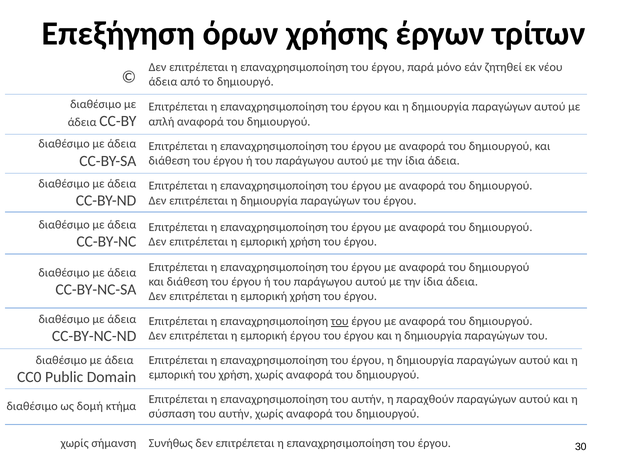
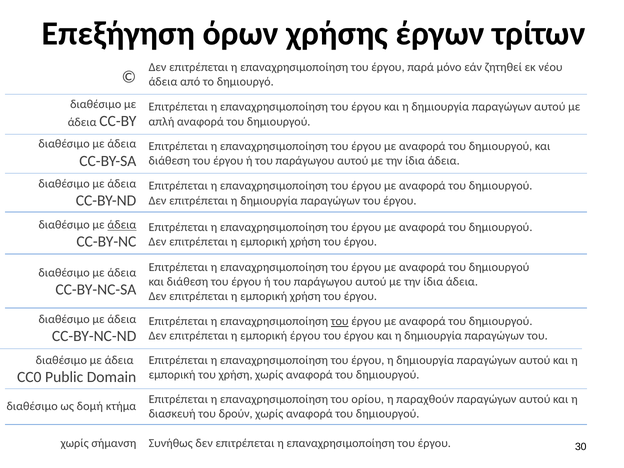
άδεια underline: none -> present (122, 225)
επαναχρησιμοποίηση του αυτήν: αυτήν -> ορίου (368, 399)
σύσπαση: σύσπαση -> διασκευή (172, 414)
αυτήν: αυτήν -> δρούν (236, 414)
